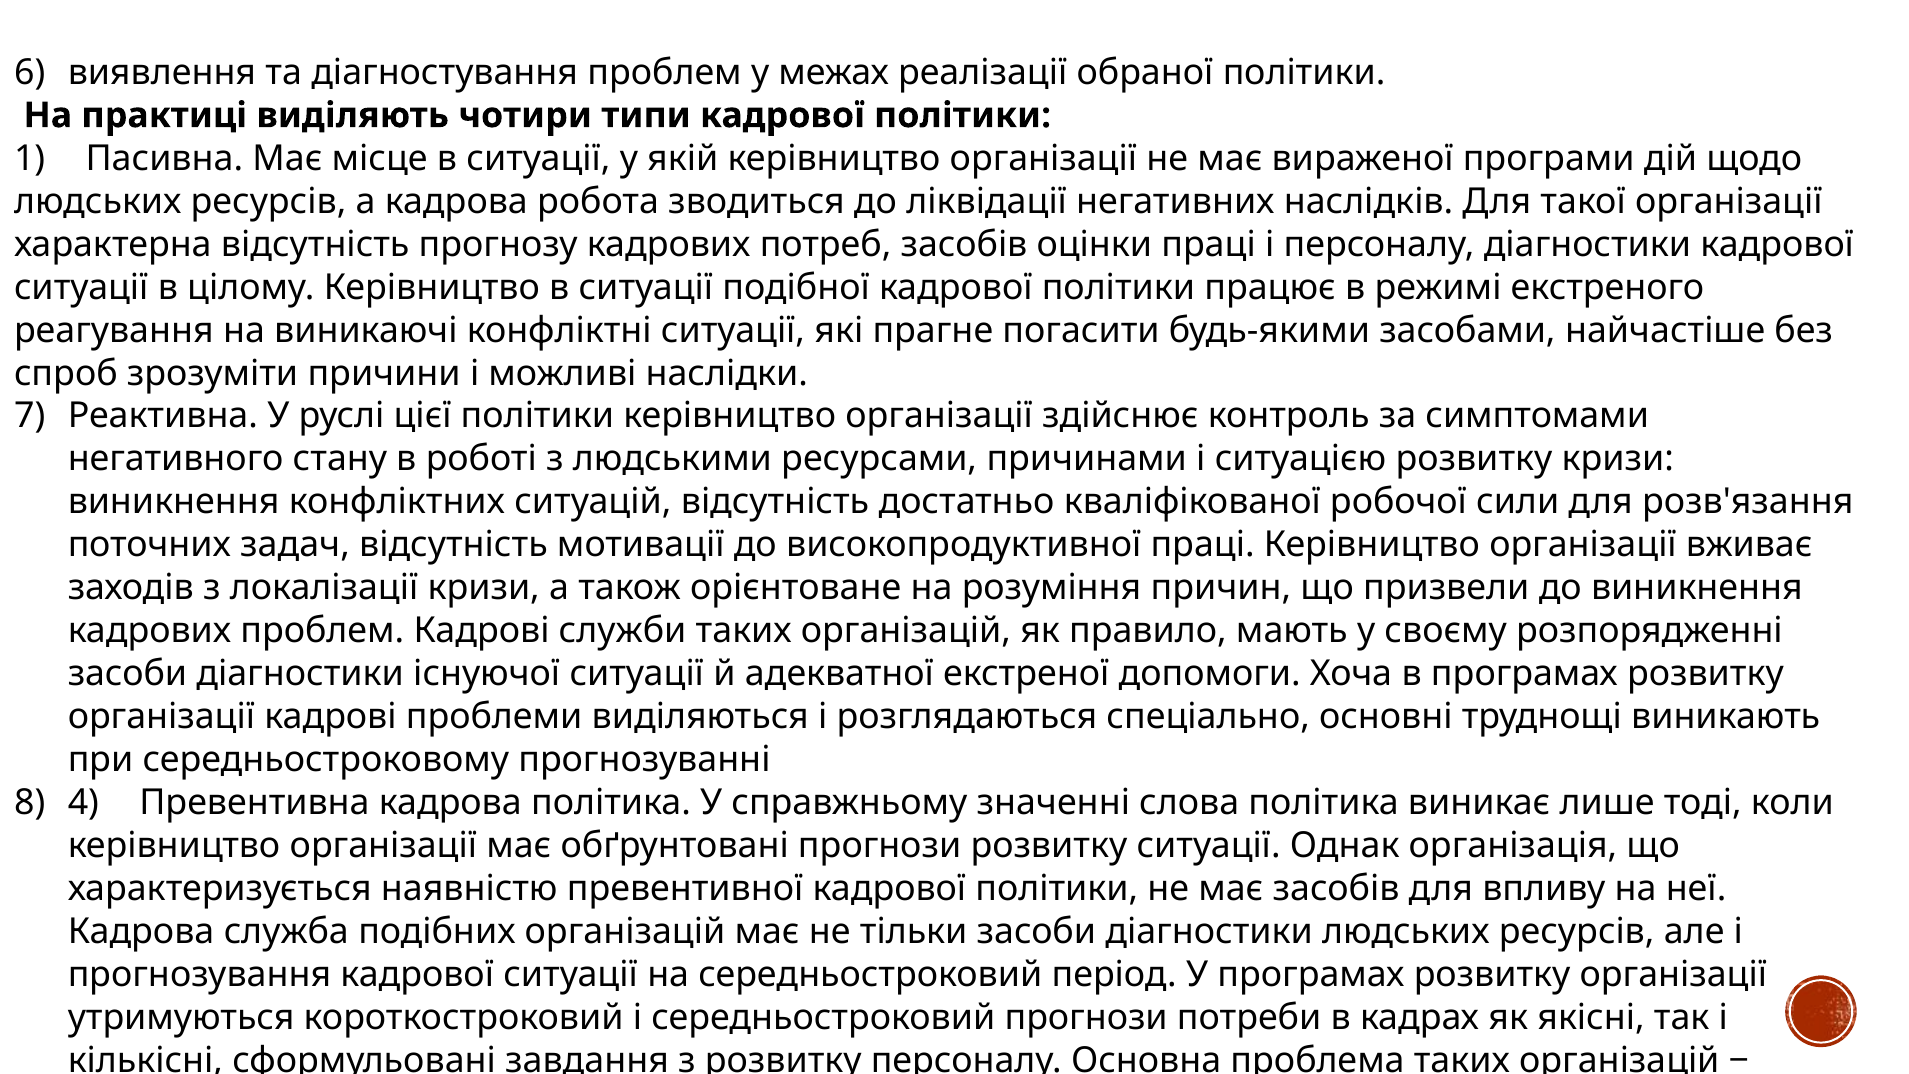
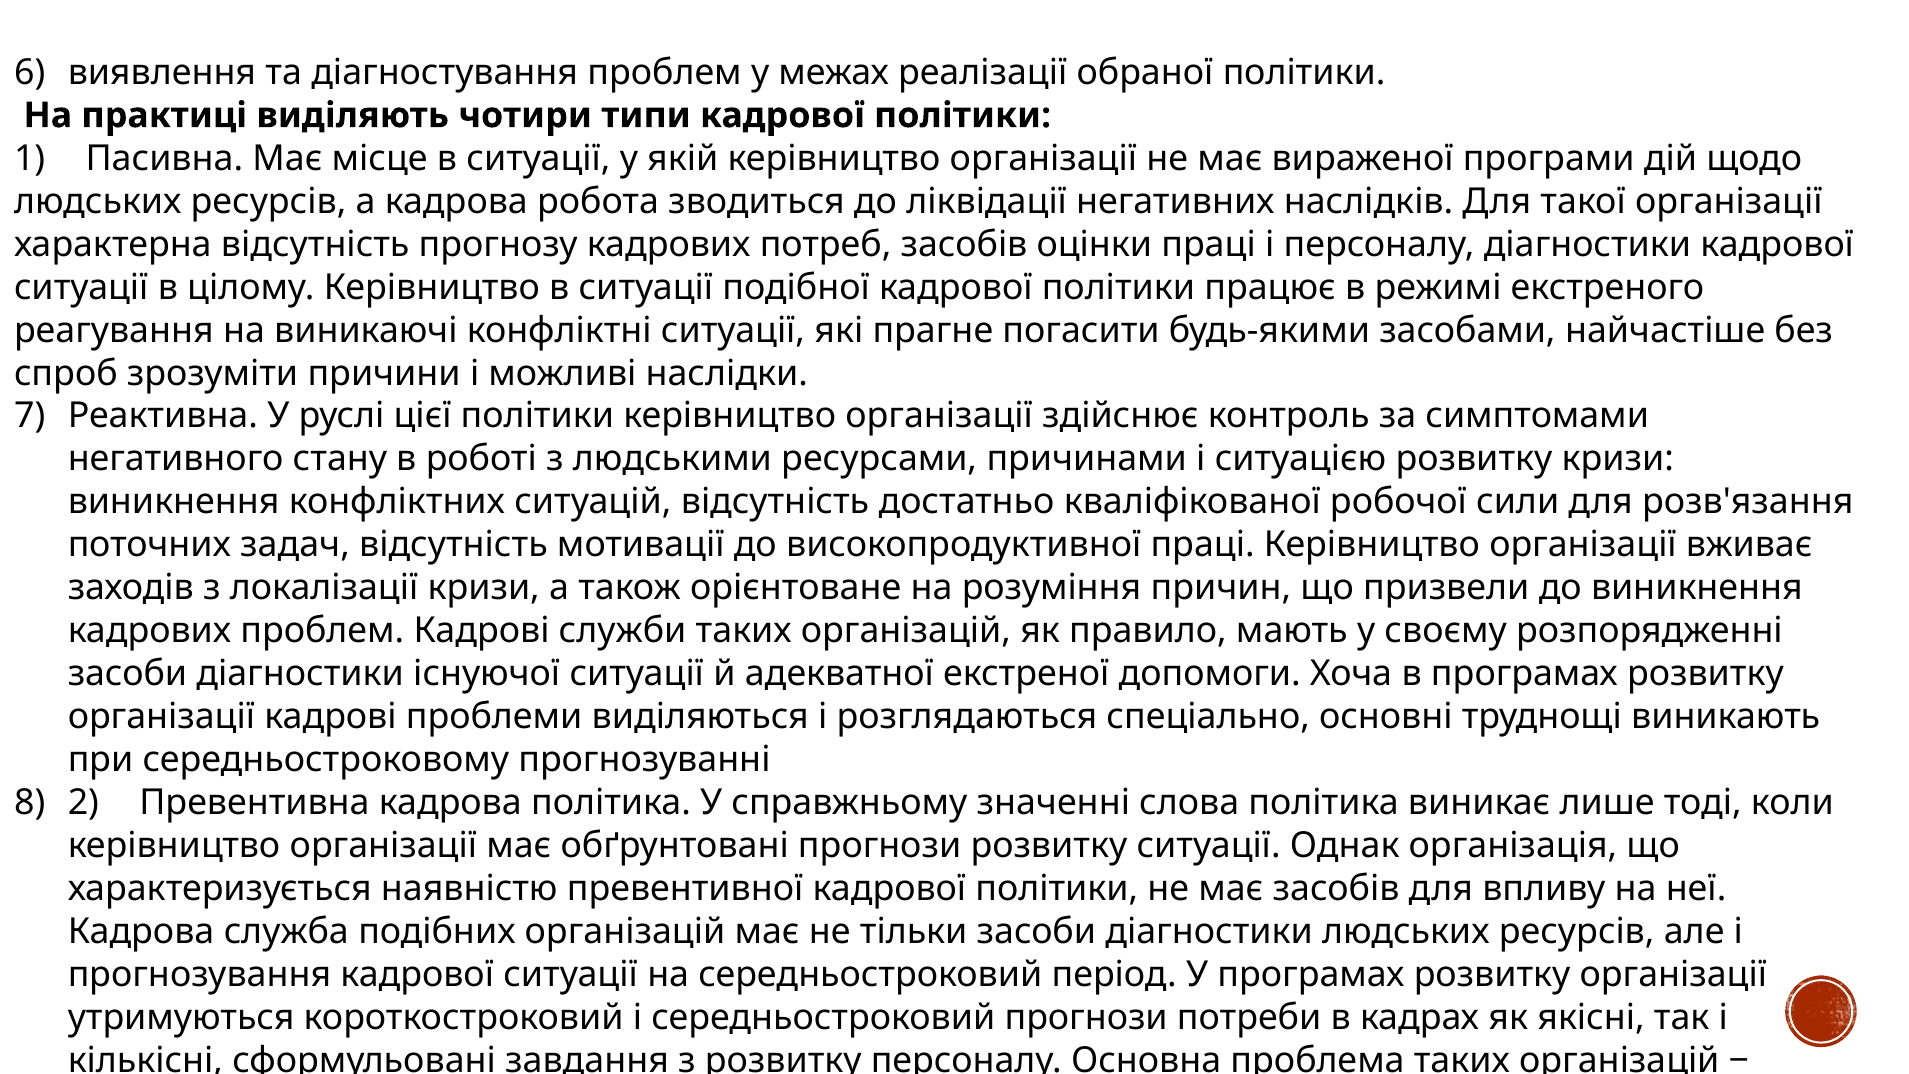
4: 4 -> 2 (83, 803)
